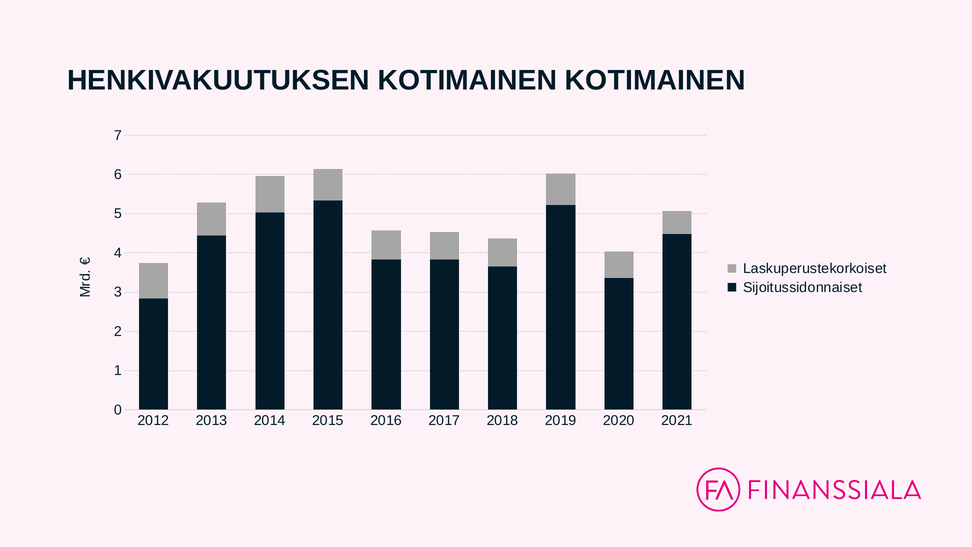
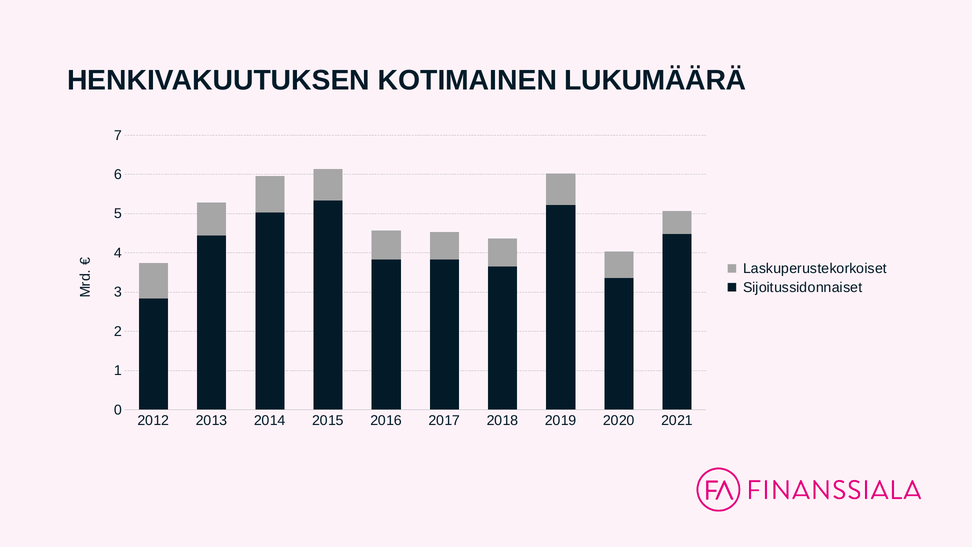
KOTIMAINEN KOTIMAINEN: KOTIMAINEN -> LUKUMÄÄRÄ (655, 80)
